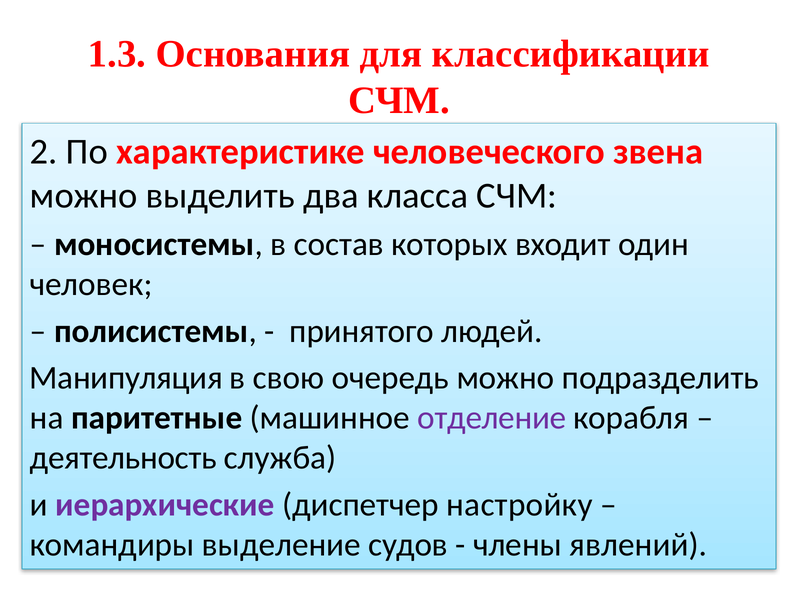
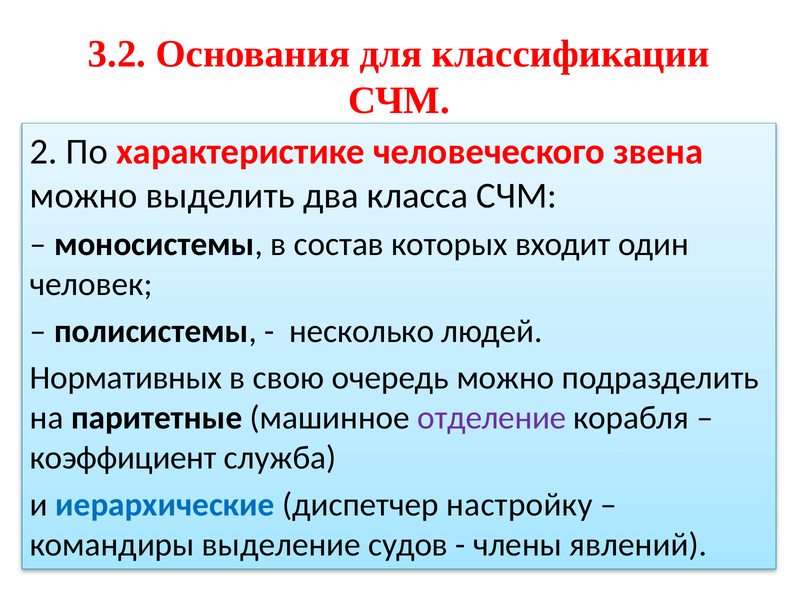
1.3: 1.3 -> 3.2 (117, 54)
принятого: принятого -> несколько (362, 331)
Манипуляция: Манипуляция -> Нормативных (126, 378)
деятельность: деятельность -> коэффициент (123, 458)
иерархические colour: purple -> blue (165, 505)
